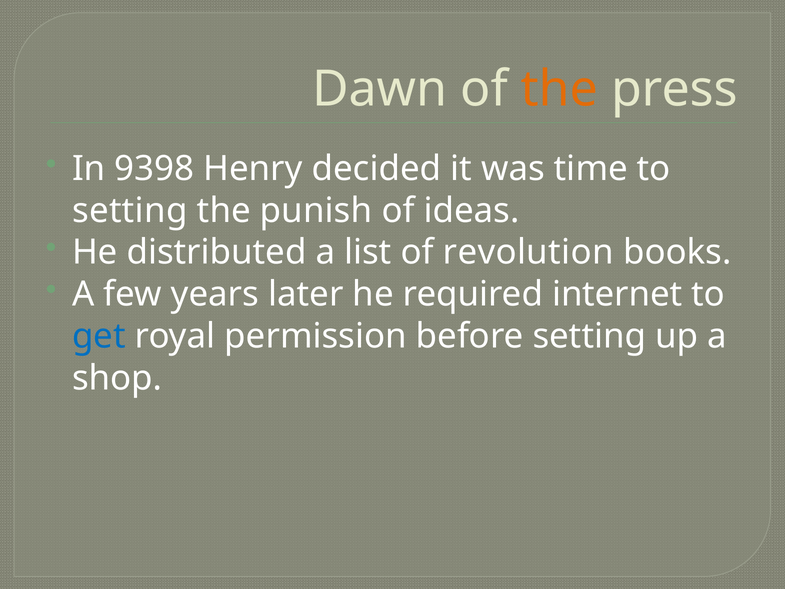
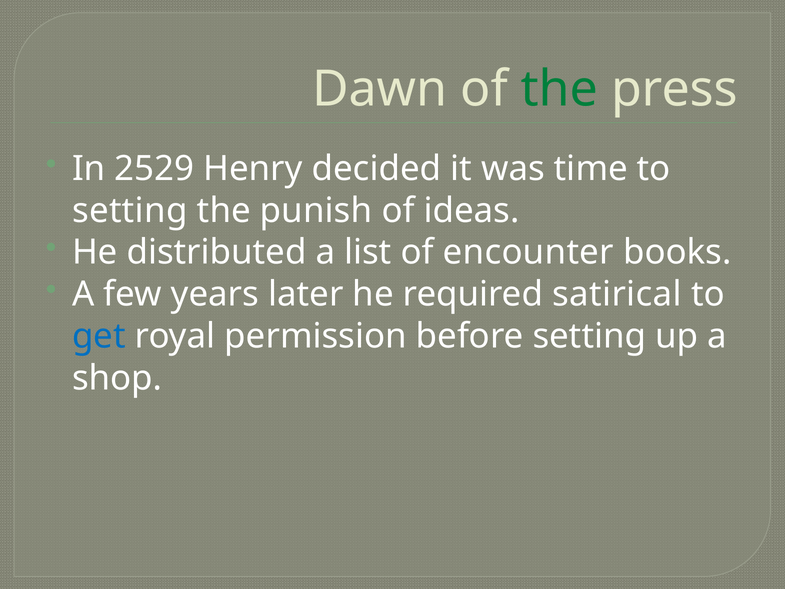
the colour: orange -> green (559, 89)
9398: 9398 -> 2529 (154, 169)
revolution: revolution -> encounter (528, 252)
internet: internet -> satirical (617, 294)
